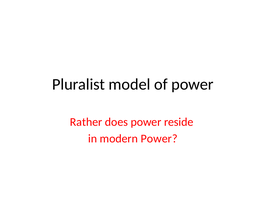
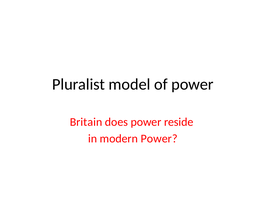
Rather: Rather -> Britain (86, 122)
